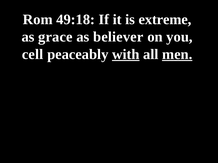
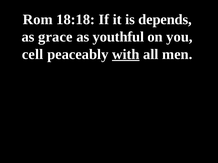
49:18: 49:18 -> 18:18 (76, 20)
extreme: extreme -> depends (165, 20)
believer: believer -> youthful (118, 37)
men underline: present -> none (177, 54)
